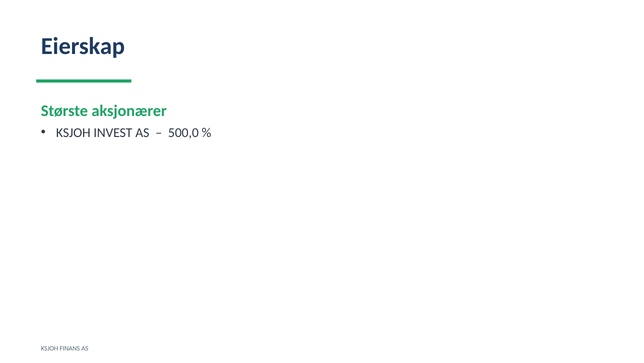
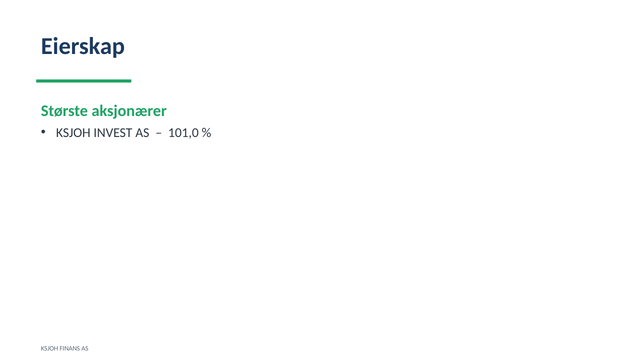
500,0: 500,0 -> 101,0 (183, 132)
